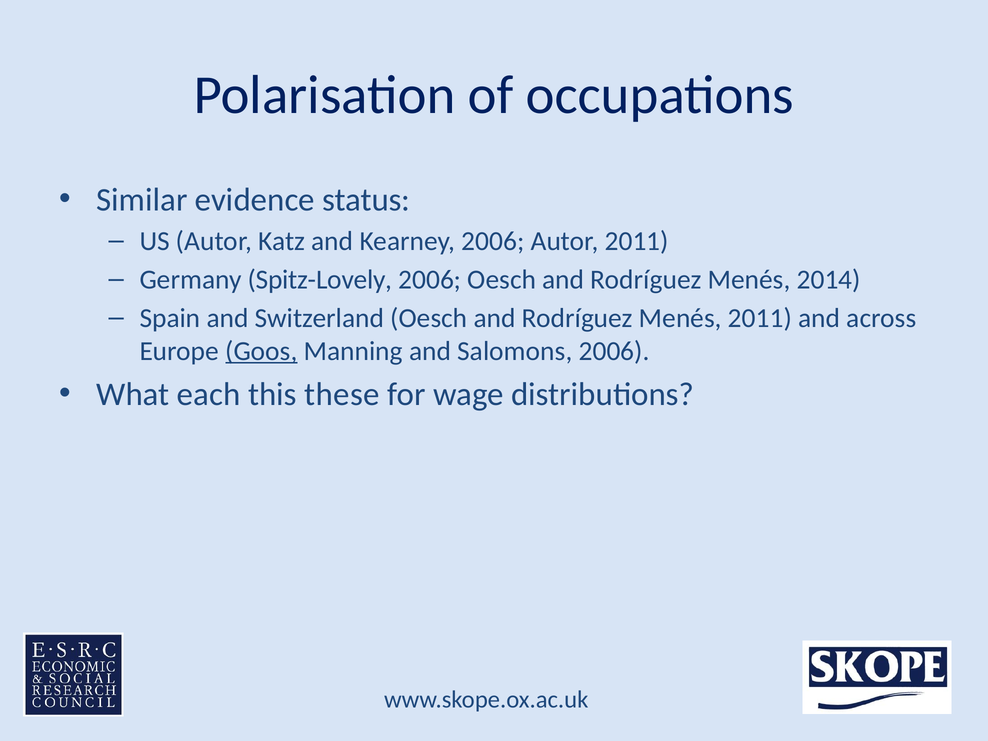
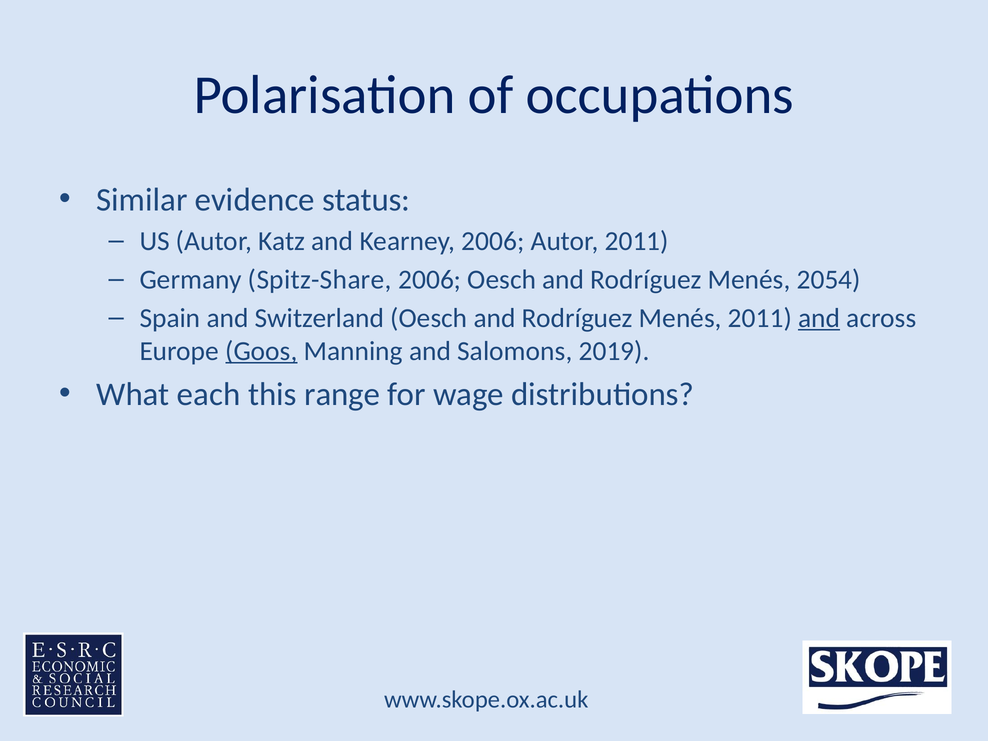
Spitz-Lovely: Spitz-Lovely -> Spitz-Share (320, 280)
2014: 2014 -> 2054 (829, 280)
and underline: none -> present (819, 318)
Salomons 2006: 2006 -> 2019 (614, 351)
these: these -> range (342, 394)
